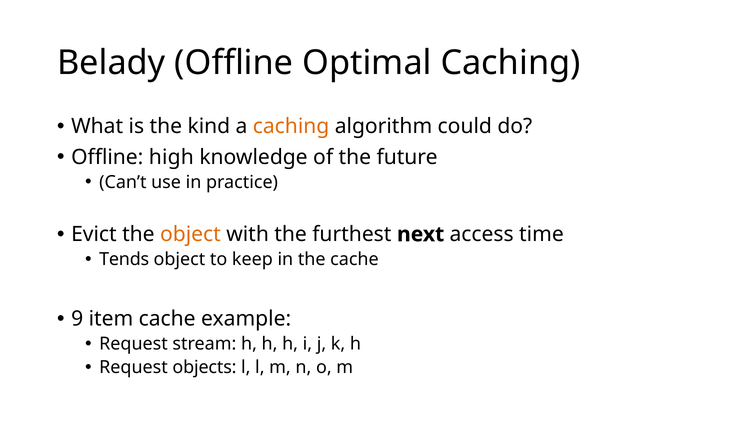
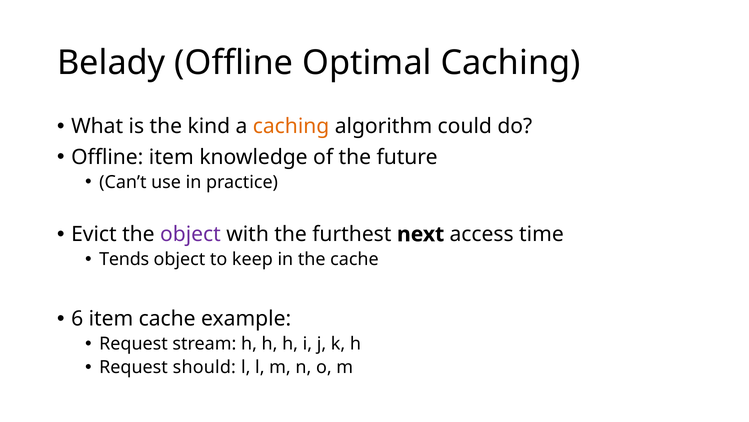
Offline high: high -> item (171, 157)
object colour: orange -> purple (190, 234)
9: 9 -> 6 (77, 318)
objects: objects -> should (204, 367)
